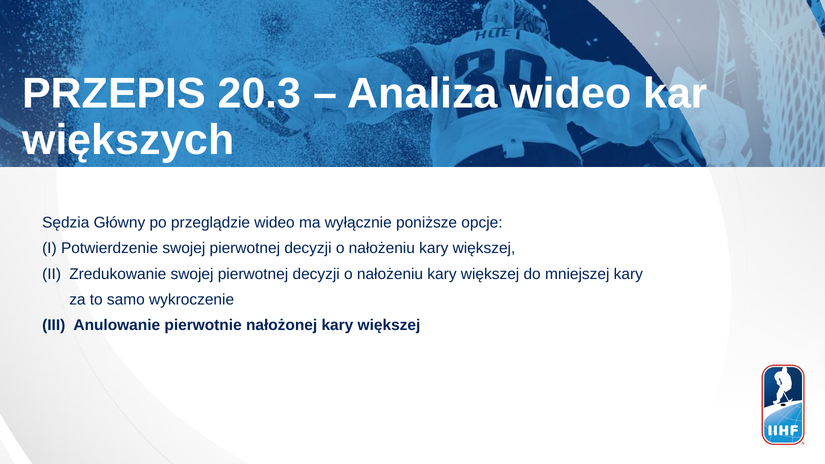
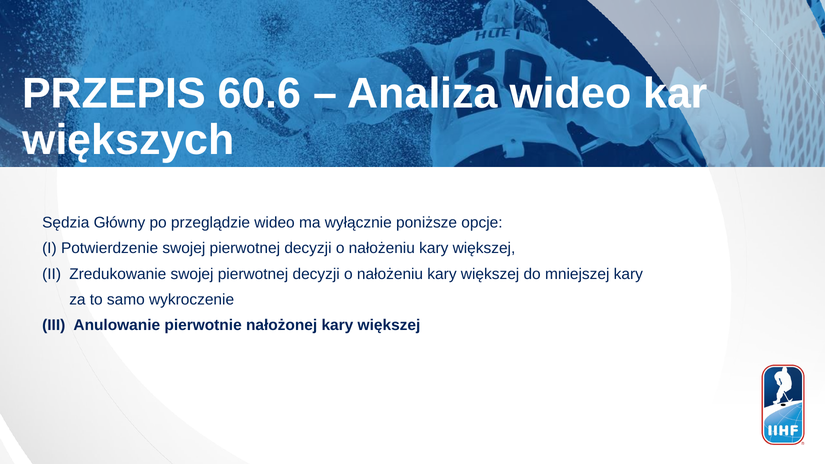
20.3: 20.3 -> 60.6 (260, 94)
